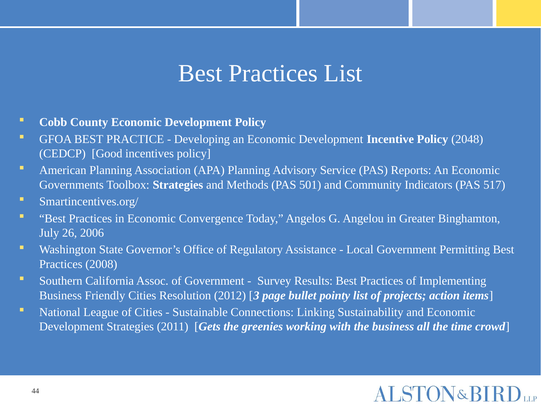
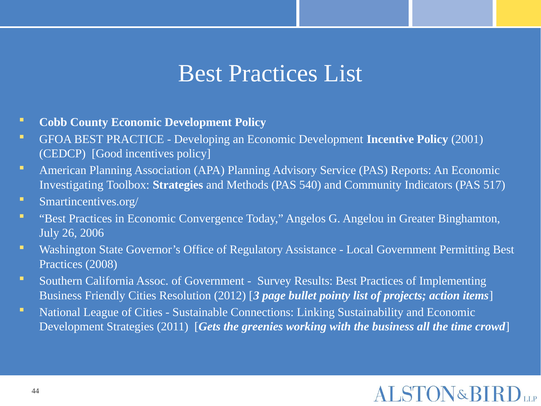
2048: 2048 -> 2001 (467, 139)
Governments: Governments -> Investigating (71, 185)
501: 501 -> 540 (310, 185)
